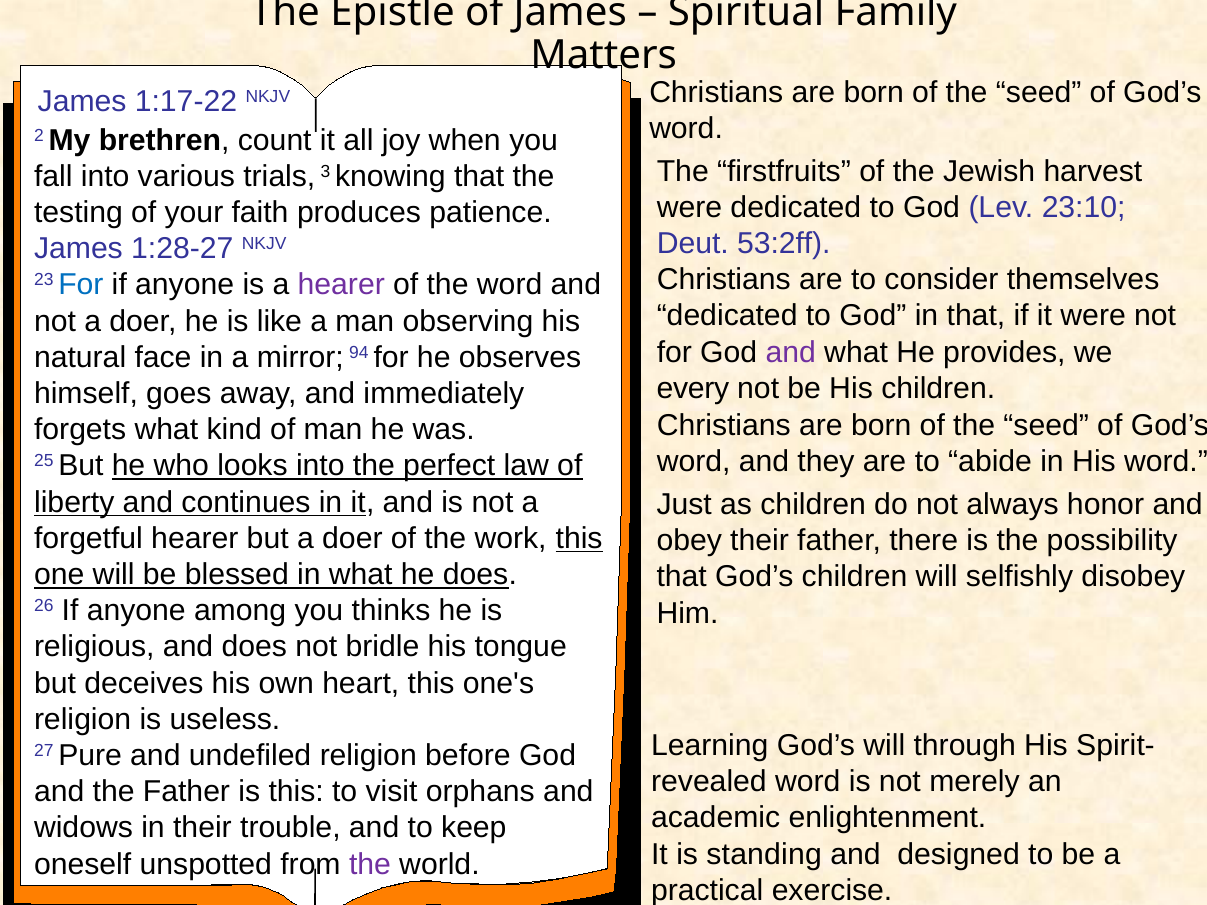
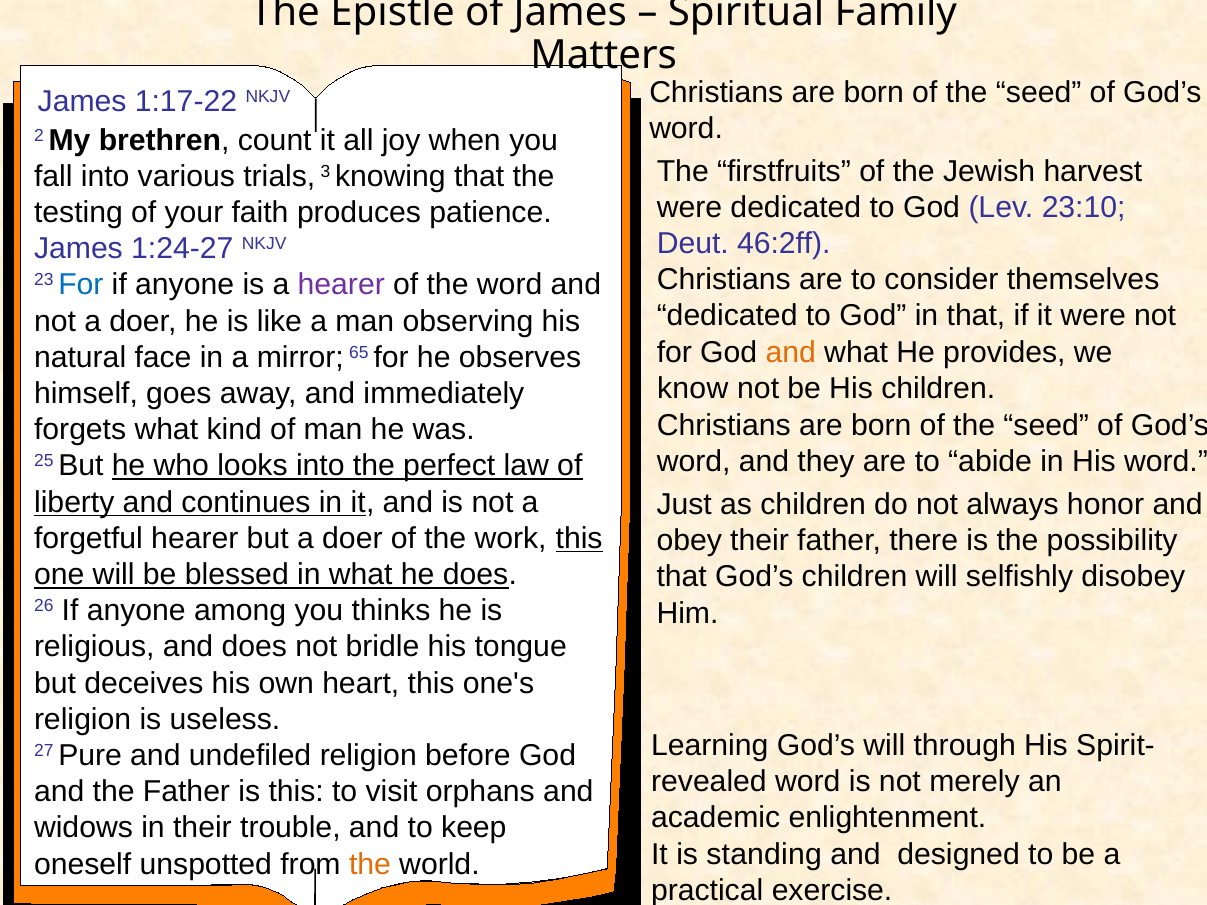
53:2ff: 53:2ff -> 46:2ff (784, 244)
1:28-27: 1:28-27 -> 1:24-27 (182, 249)
and colour: purple -> orange (791, 352)
94: 94 -> 65 (359, 353)
every: every -> know (693, 388)
the colour: purple -> orange (370, 864)
